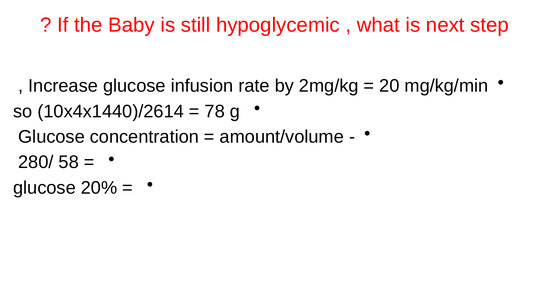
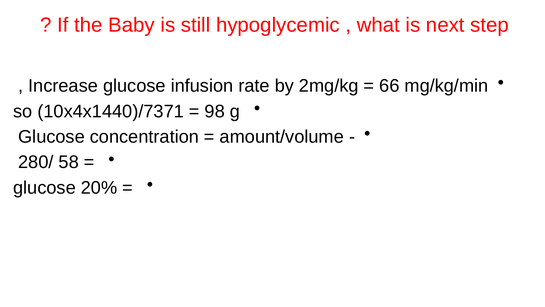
20: 20 -> 66 (389, 86)
10x4x1440)/2614: 10x4x1440)/2614 -> 10x4x1440)/7371 (111, 111)
78: 78 -> 98 (215, 111)
